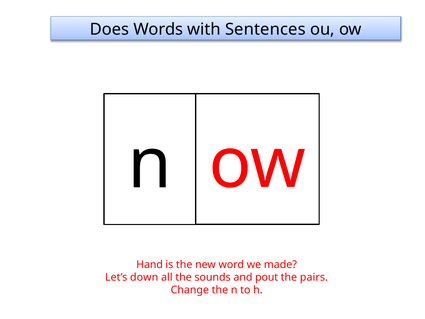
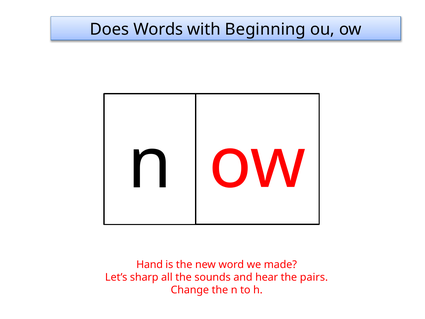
Sentences: Sentences -> Beginning (265, 29)
down: down -> sharp (144, 277)
pout: pout -> hear (267, 277)
